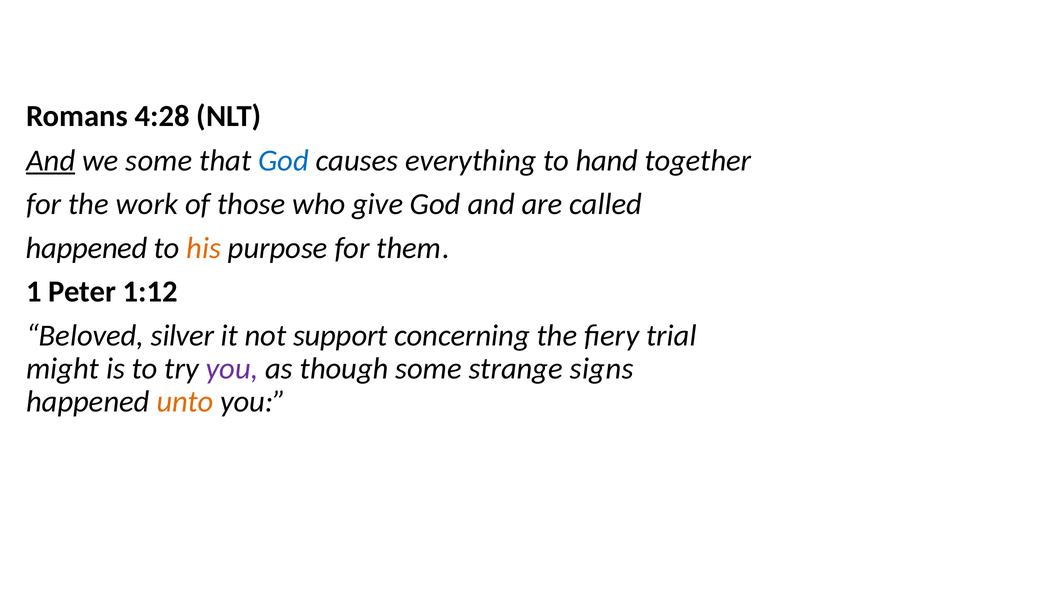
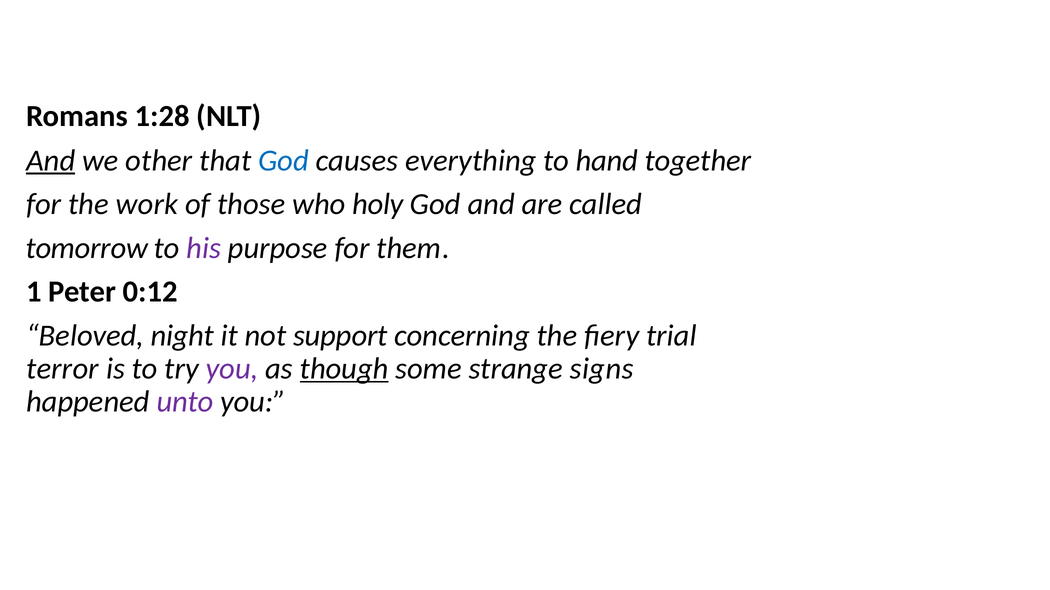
4:28: 4:28 -> 1:28 (162, 116)
we some: some -> other (159, 161)
give: give -> holy (378, 205)
happened: happened -> tomorrow (87, 249)
his colour: orange -> purple (204, 249)
1:12: 1:12 -> 0:12 (150, 292)
silver: silver -> night (182, 336)
might: might -> terror (63, 369)
though underline: none -> present (344, 369)
unto colour: orange -> purple (185, 402)
